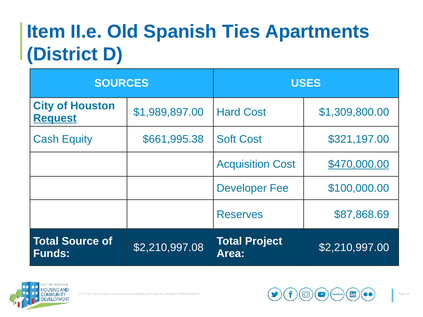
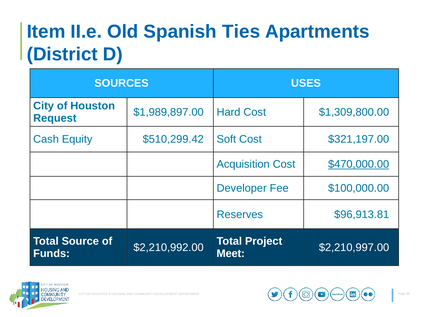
Request underline: present -> none (55, 118)
$661,995.38: $661,995.38 -> $510,299.42 (173, 139)
$87,868.69: $87,868.69 -> $96,913.81 (362, 215)
$2,210,997.08: $2,210,997.08 -> $2,210,992.00 (169, 248)
Area: Area -> Meet (231, 254)
